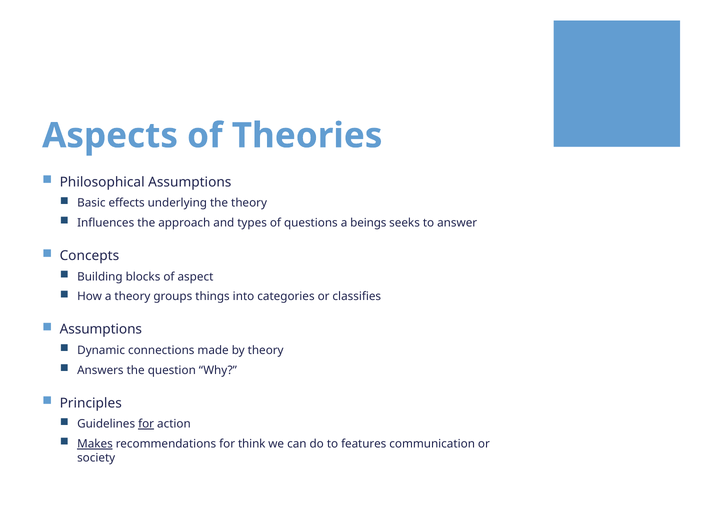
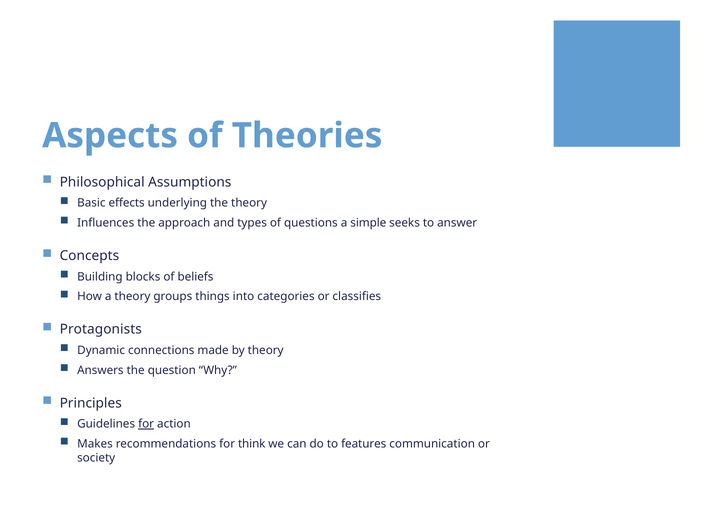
beings: beings -> simple (368, 223)
aspect: aspect -> beliefs (195, 277)
Assumptions: Assumptions -> Protagonists (101, 330)
Makes underline: present -> none (95, 444)
